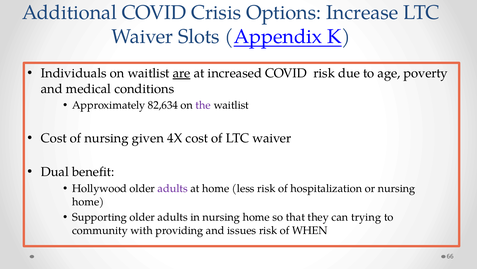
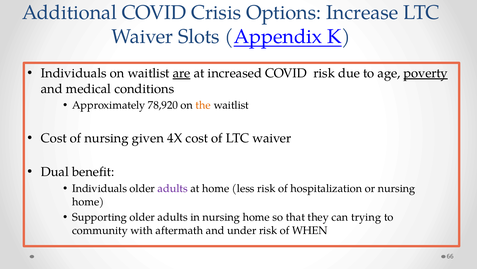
poverty underline: none -> present (426, 73)
82,634: 82,634 -> 78,920 (163, 105)
the colour: purple -> orange (203, 105)
Hollywood: Hollywood -> Individuals (100, 188)
providing: providing -> aftermath (179, 230)
issues: issues -> under (242, 230)
